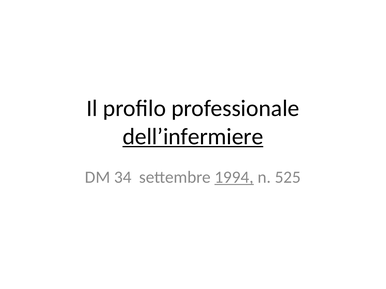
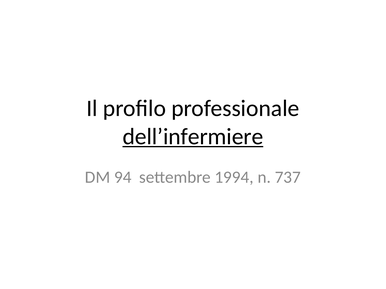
34: 34 -> 94 (123, 177)
1994 underline: present -> none (234, 177)
525: 525 -> 737 (288, 177)
